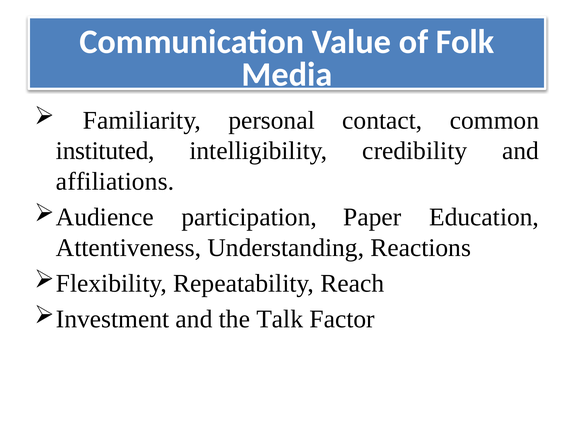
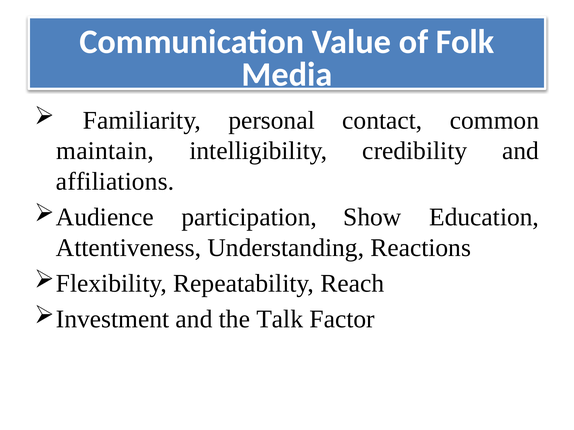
instituted: instituted -> maintain (105, 151)
Paper: Paper -> Show (372, 217)
